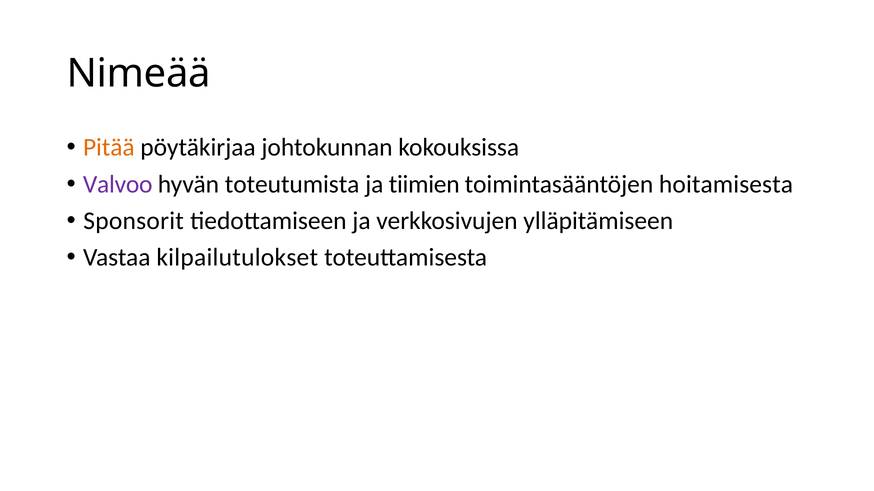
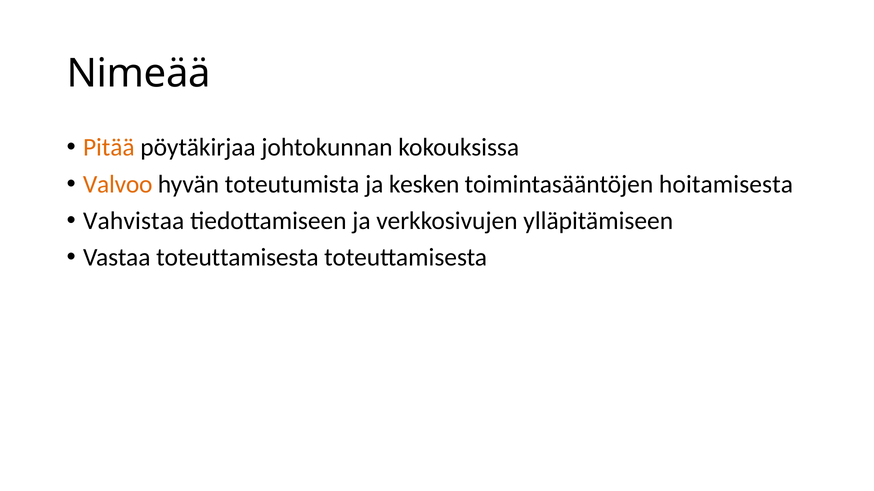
Valvoo colour: purple -> orange (118, 184)
tiimien: tiimien -> kesken (424, 184)
Sponsorit: Sponsorit -> Vahvistaa (134, 221)
Vastaa kilpailutulokset: kilpailutulokset -> toteuttamisesta (237, 258)
